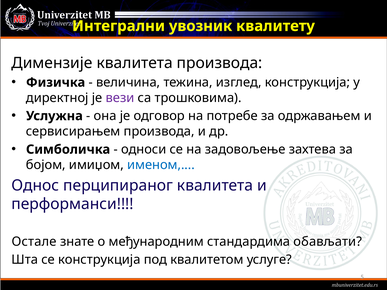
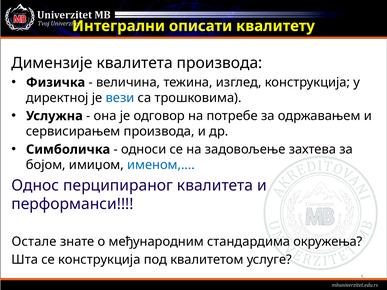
увозник: увозник -> описати (201, 26)
вези colour: purple -> blue (120, 98)
обављати: обављати -> окружења (328, 242)
